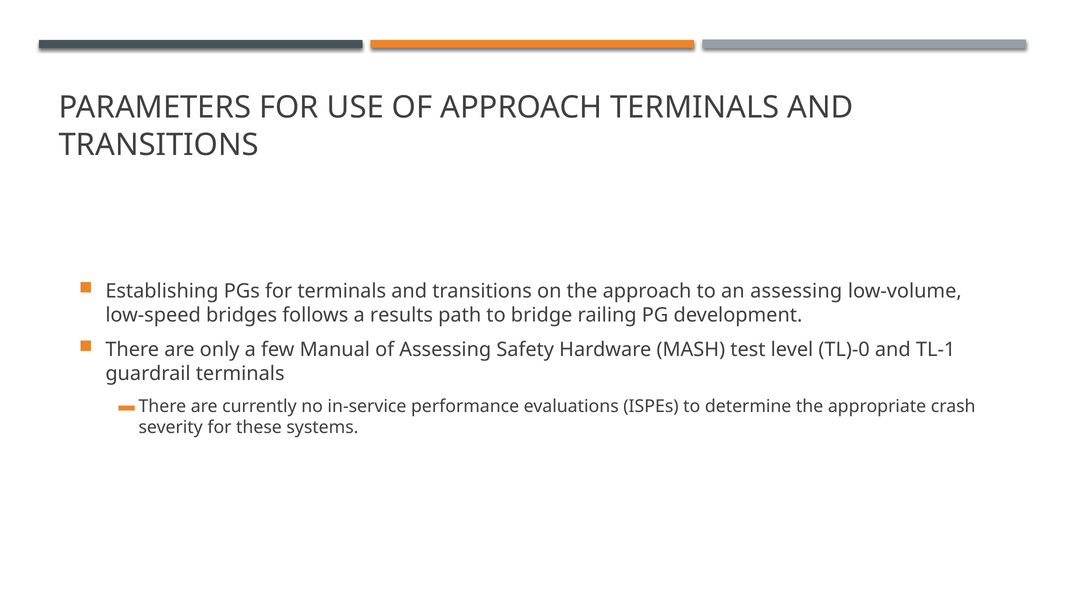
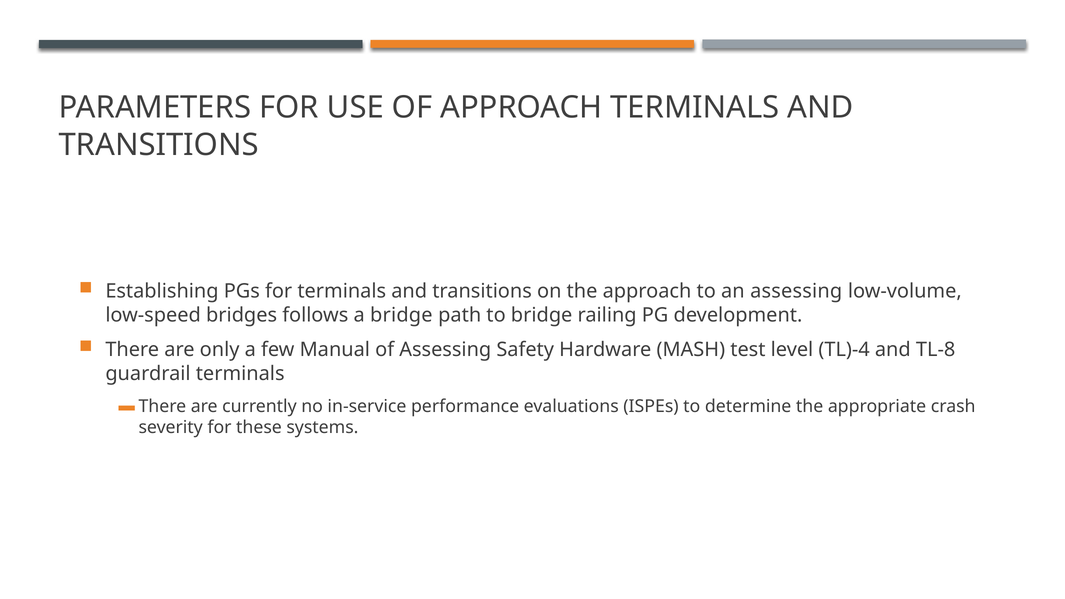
a results: results -> bridge (401, 315)
TL)-0: TL)-0 -> TL)-4 (844, 350)
TL-1: TL-1 -> TL-8 (936, 350)
